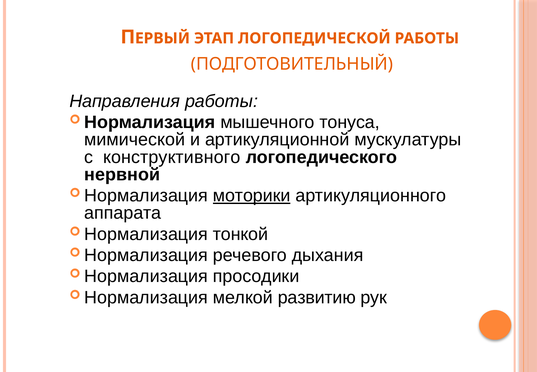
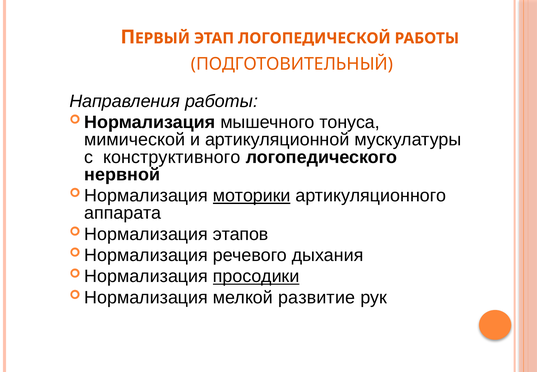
тонкой: тонкой -> этапов (241, 234)
просодики underline: none -> present (256, 276)
развитию: развитию -> развитие (317, 297)
